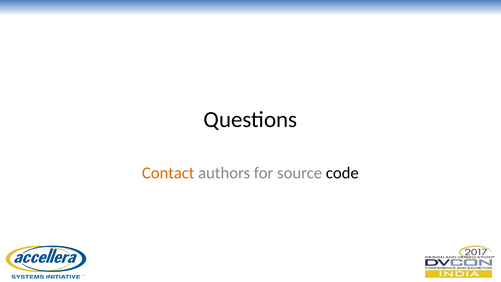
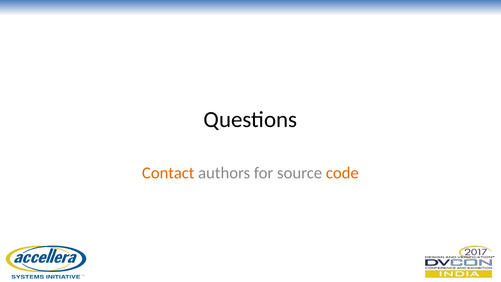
code colour: black -> orange (342, 173)
